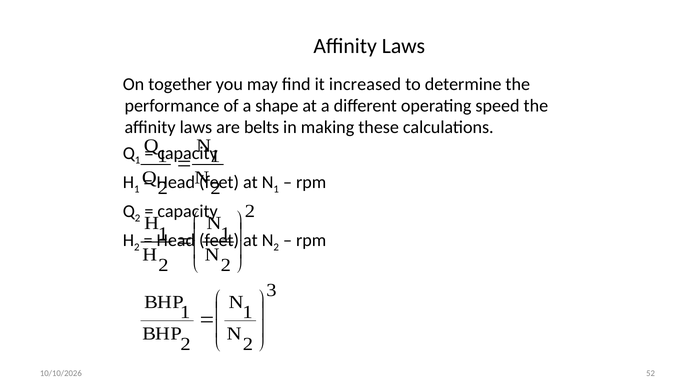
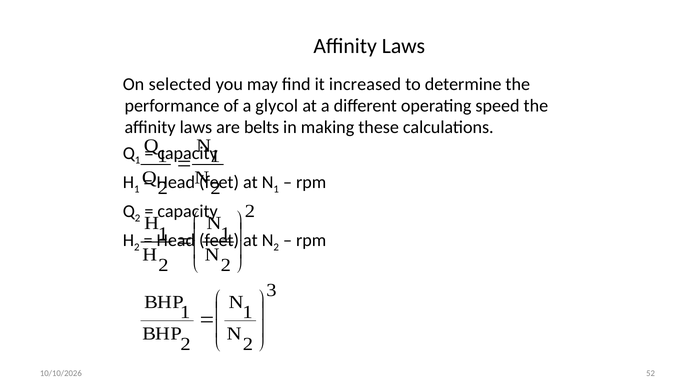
together: together -> selected (180, 84)
shape: shape -> glycol (277, 106)
